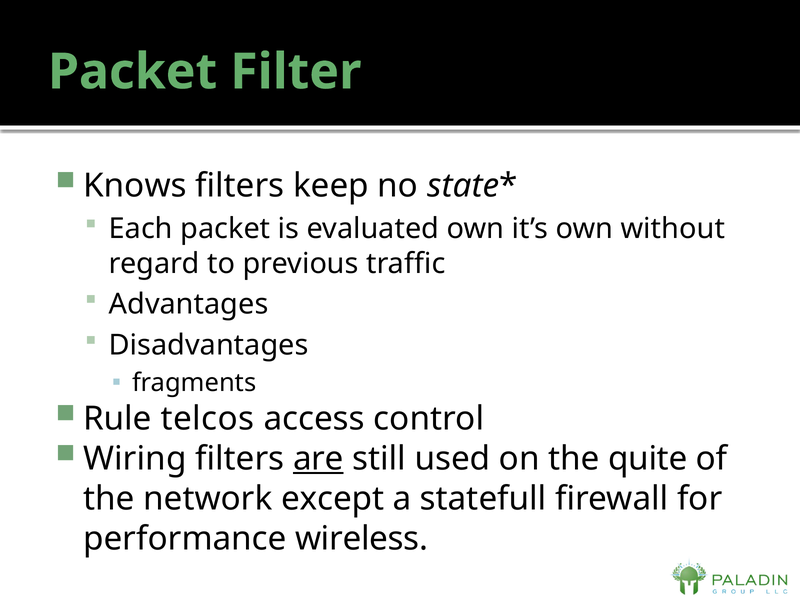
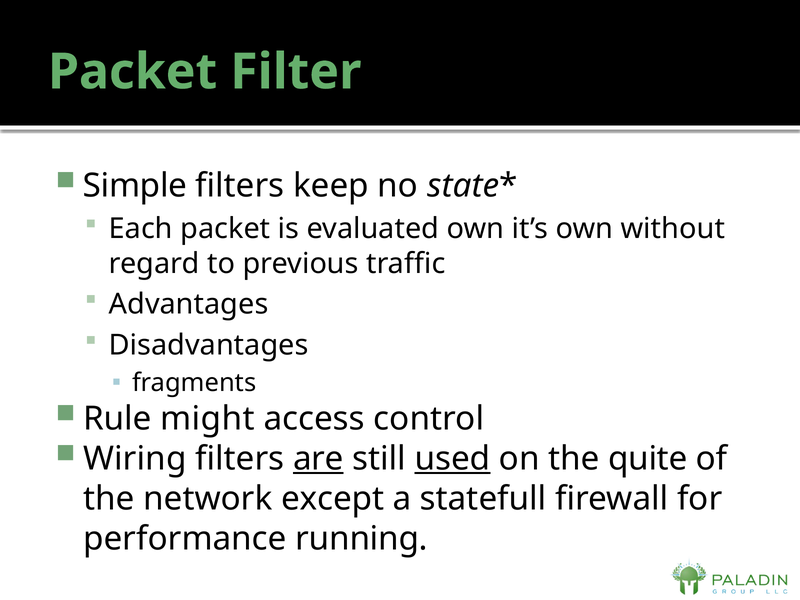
Knows: Knows -> Simple (135, 186)
telcos: telcos -> might (208, 419)
used underline: none -> present (452, 459)
wireless: wireless -> running (362, 539)
